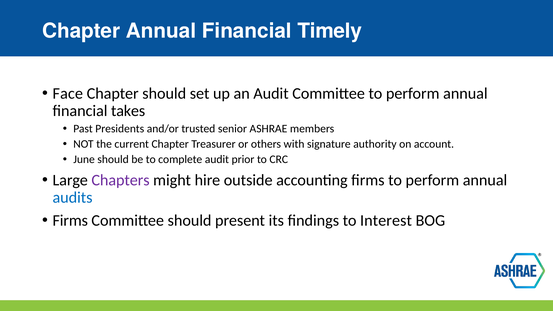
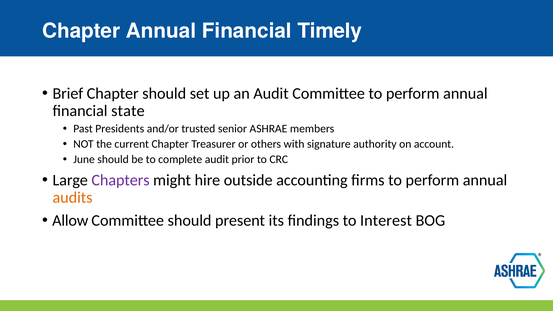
Face: Face -> Brief (68, 93)
takes: takes -> state (128, 111)
audits colour: blue -> orange (73, 197)
Firms: Firms -> Allow (70, 221)
